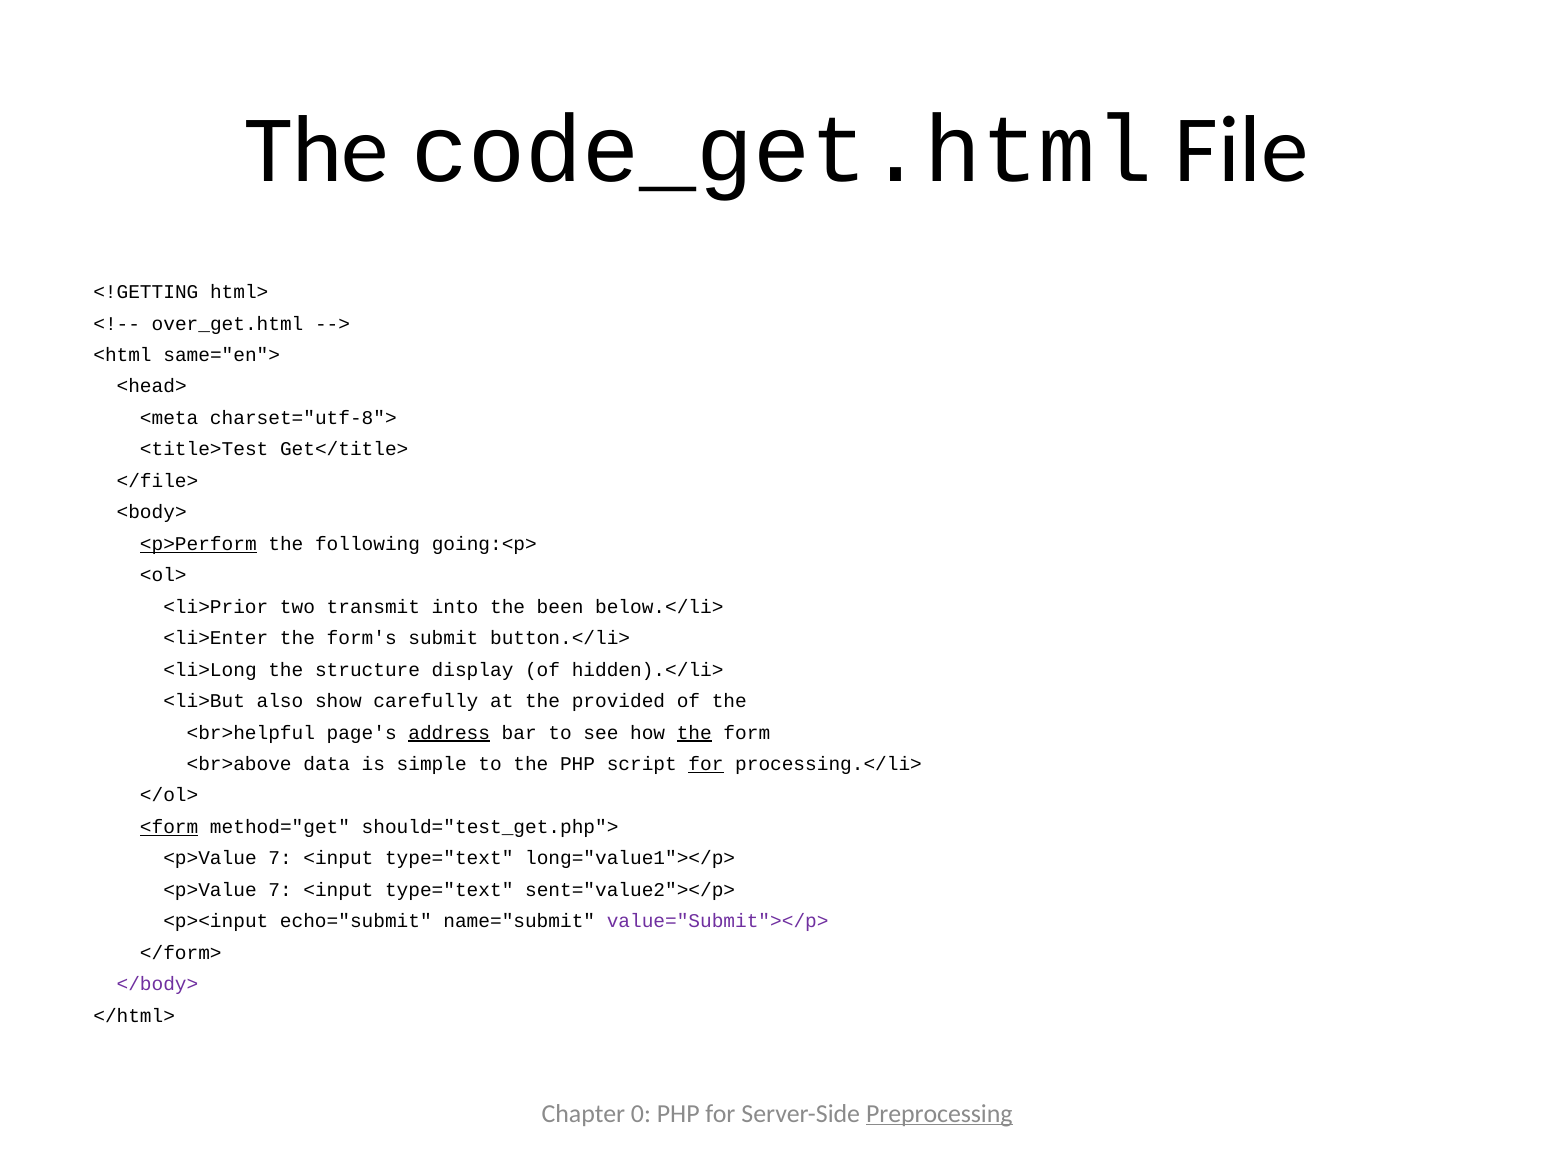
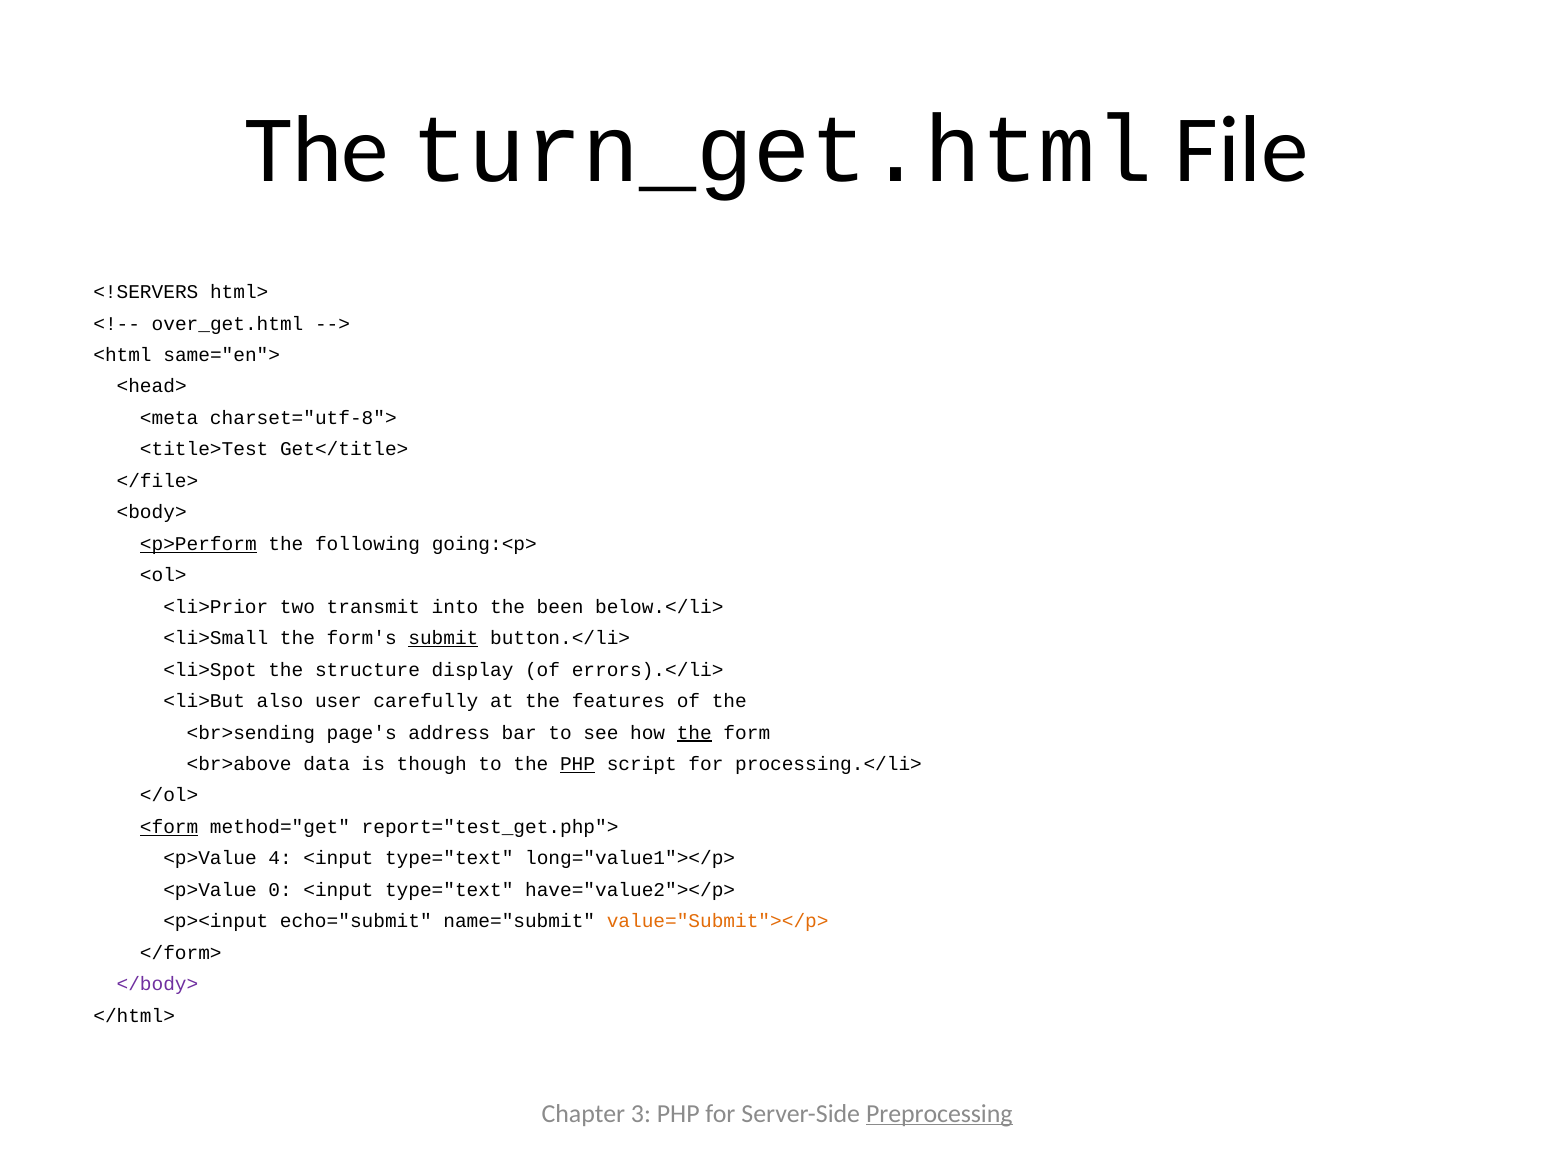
code_get.html: code_get.html -> turn_get.html (782, 151)
<!GETTING: <!GETTING -> <!SERVERS (146, 292)
<li>Enter: <li>Enter -> <li>Small (216, 638)
submit underline: none -> present (443, 638)
<li>Long: <li>Long -> <li>Spot (210, 670)
hidden).</li>: hidden).</li> -> errors).</li> (648, 670)
show: show -> user (338, 701)
provided: provided -> features (618, 701)
<br>helpful: <br>helpful -> <br>sending (251, 733)
address underline: present -> none (449, 733)
simple: simple -> though (432, 764)
PHP underline: none -> present (578, 764)
for underline: present -> none (706, 764)
should="test_get.php">: should="test_get.php"> -> report="test_get.php"> (490, 827)
7: 7 -> 4 (280, 859)
7: 7 -> 0 (280, 890)
sent="value2"></p>: sent="value2"></p> -> have="value2"></p> (630, 890)
value="Submit"></p> colour: purple -> orange (718, 922)
0: 0 -> 3 (641, 1114)
